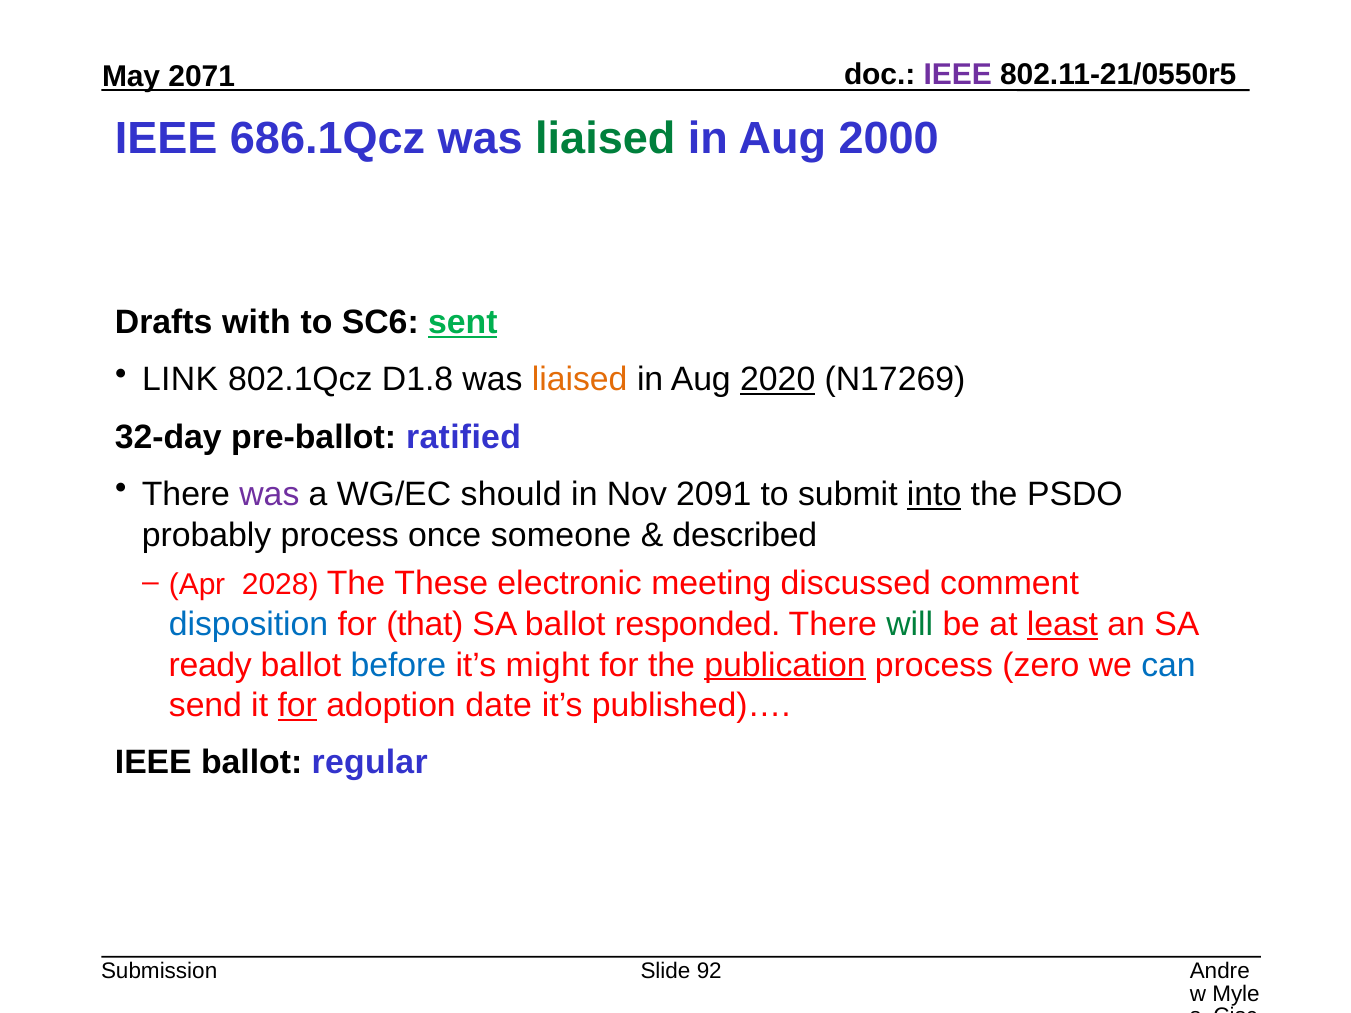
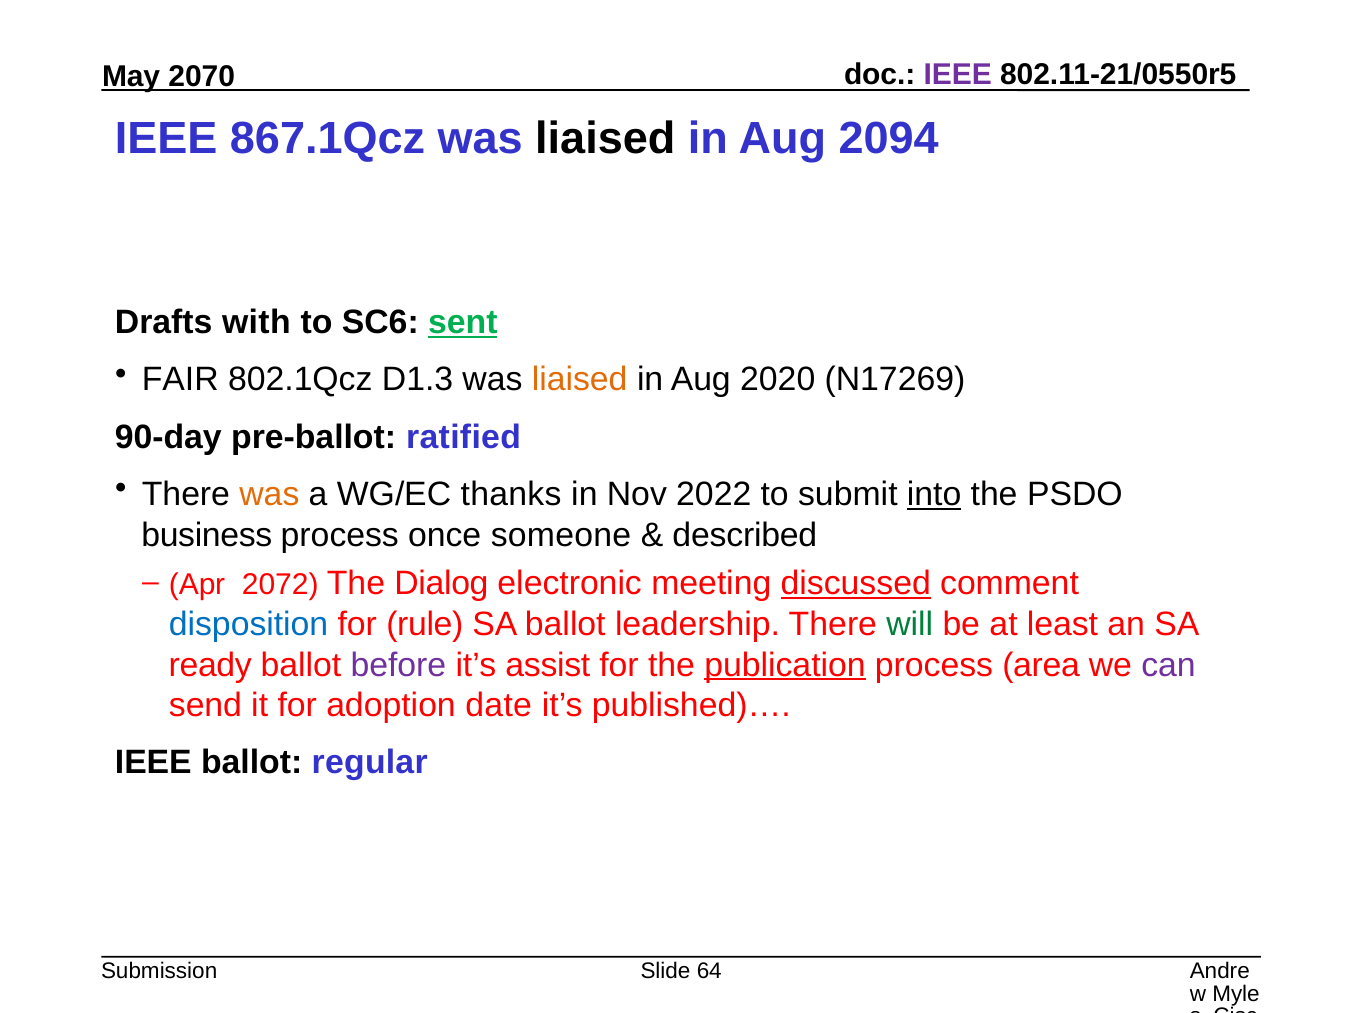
2071: 2071 -> 2070 (202, 77)
686.1Qcz: 686.1Qcz -> 867.1Qcz (328, 138)
liaised colour: green -> black (605, 138)
2000: 2000 -> 2094 (889, 138)
LINK: LINK -> FAIR (180, 380)
D1.8: D1.8 -> D1.3 (418, 380)
2020 underline: present -> none (778, 380)
32-day: 32-day -> 90-day (168, 437)
was colour: purple -> orange (269, 494)
should: should -> thanks (511, 494)
2091: 2091 -> 2022 (714, 494)
probably: probably -> business (207, 535)
2028: 2028 -> 2072 (280, 585)
These: These -> Dialog (441, 584)
discussed underline: none -> present (856, 584)
that: that -> rule (425, 625)
responded: responded -> leadership (697, 625)
least underline: present -> none (1062, 625)
before colour: blue -> purple (398, 665)
might: might -> assist (548, 665)
zero: zero -> area (1041, 665)
can colour: blue -> purple (1168, 665)
for underline: present -> none (297, 706)
92: 92 -> 64 (709, 972)
